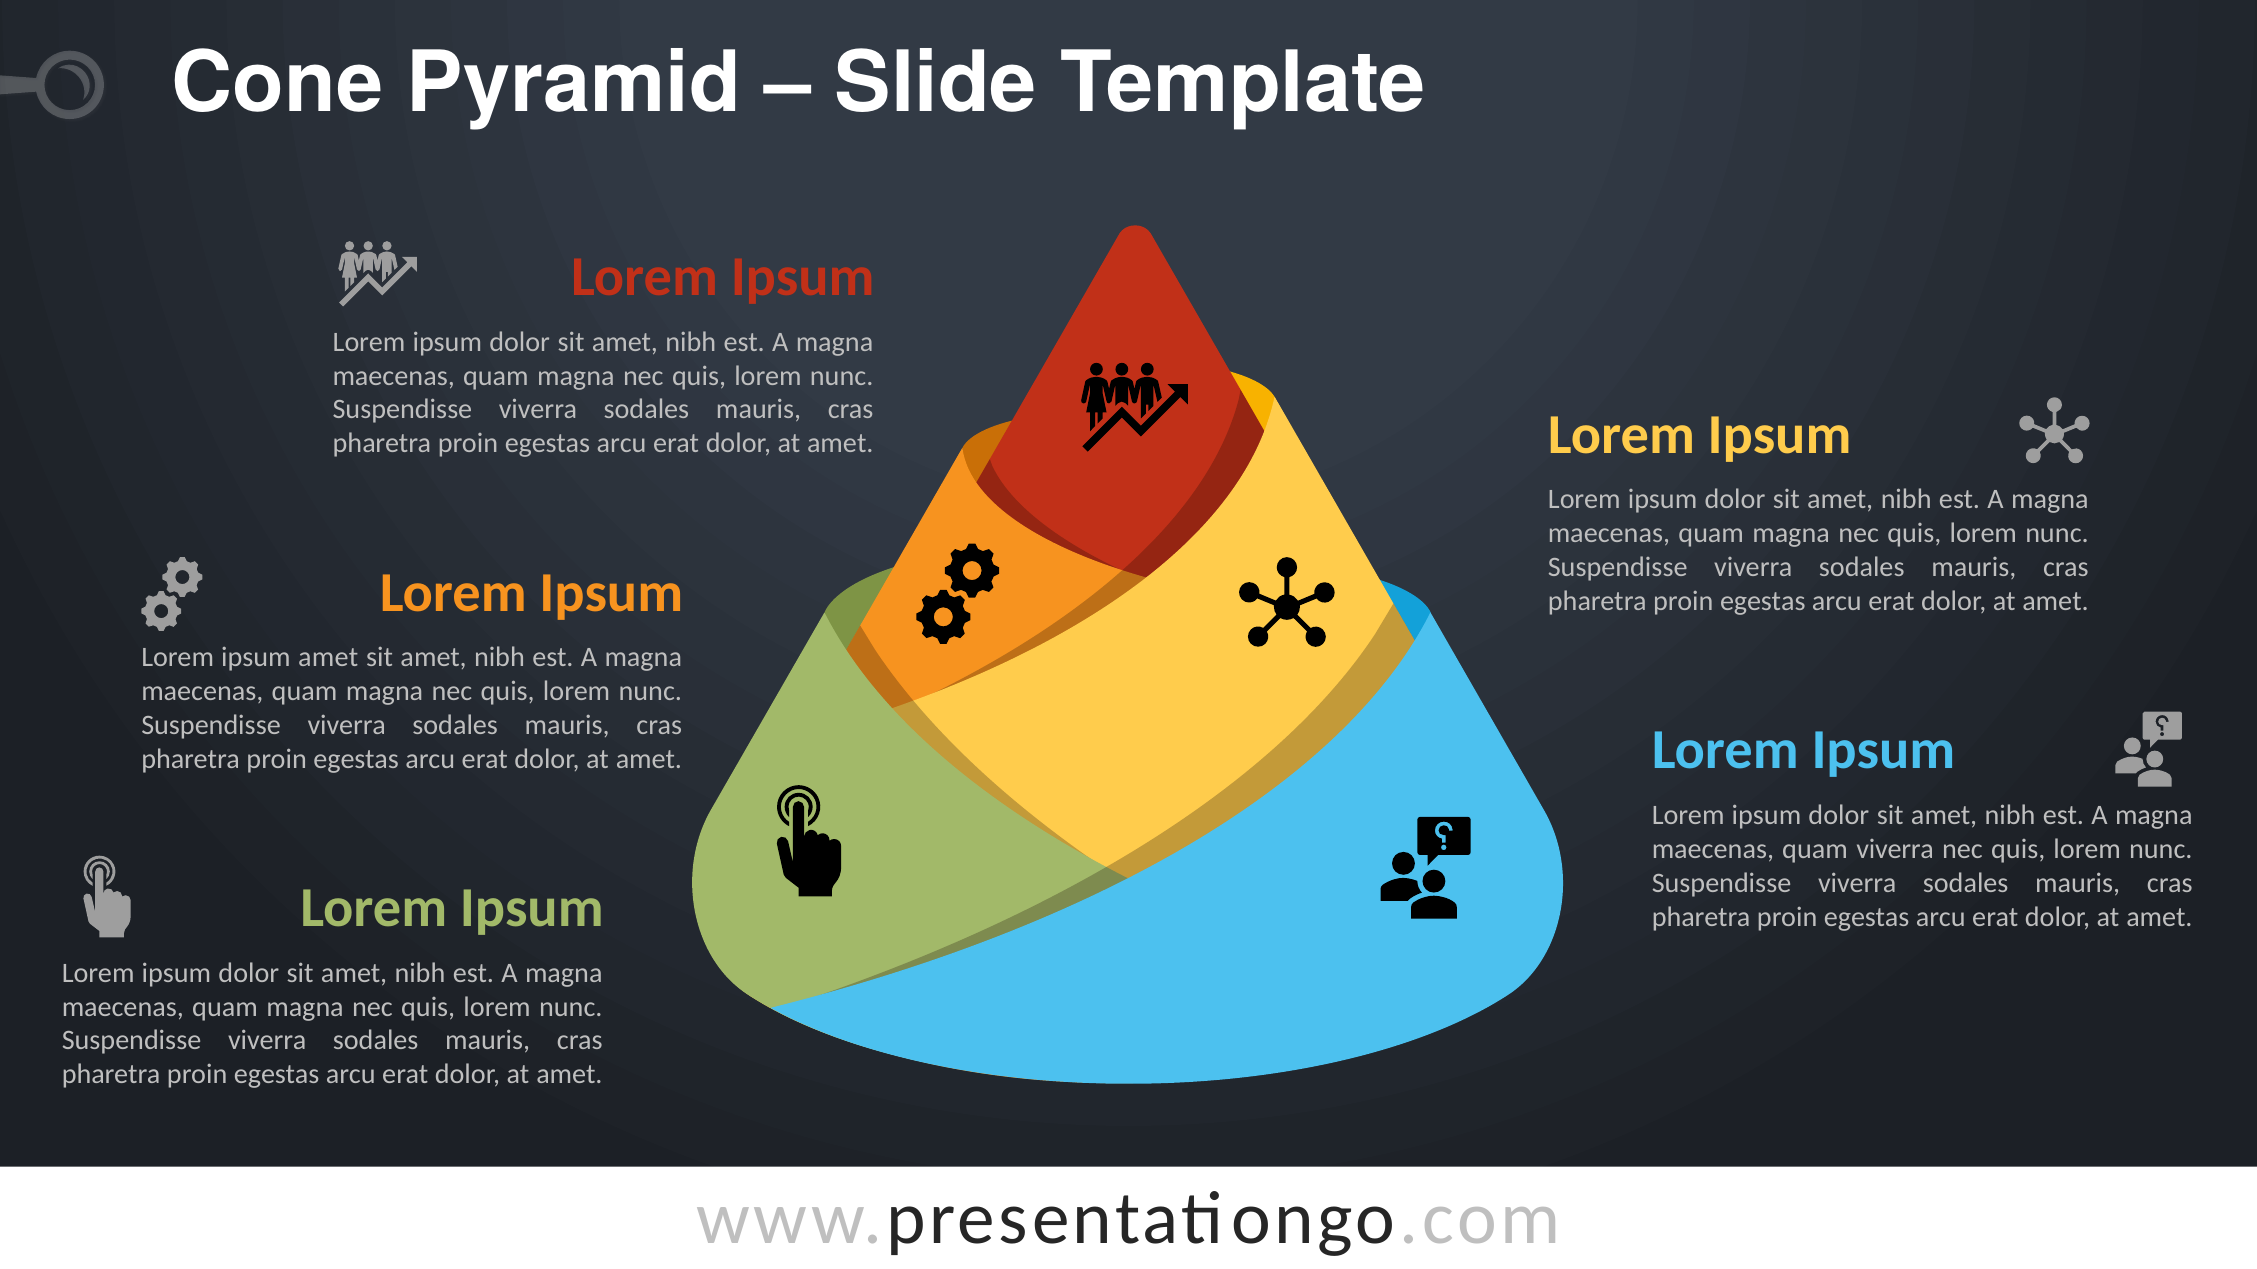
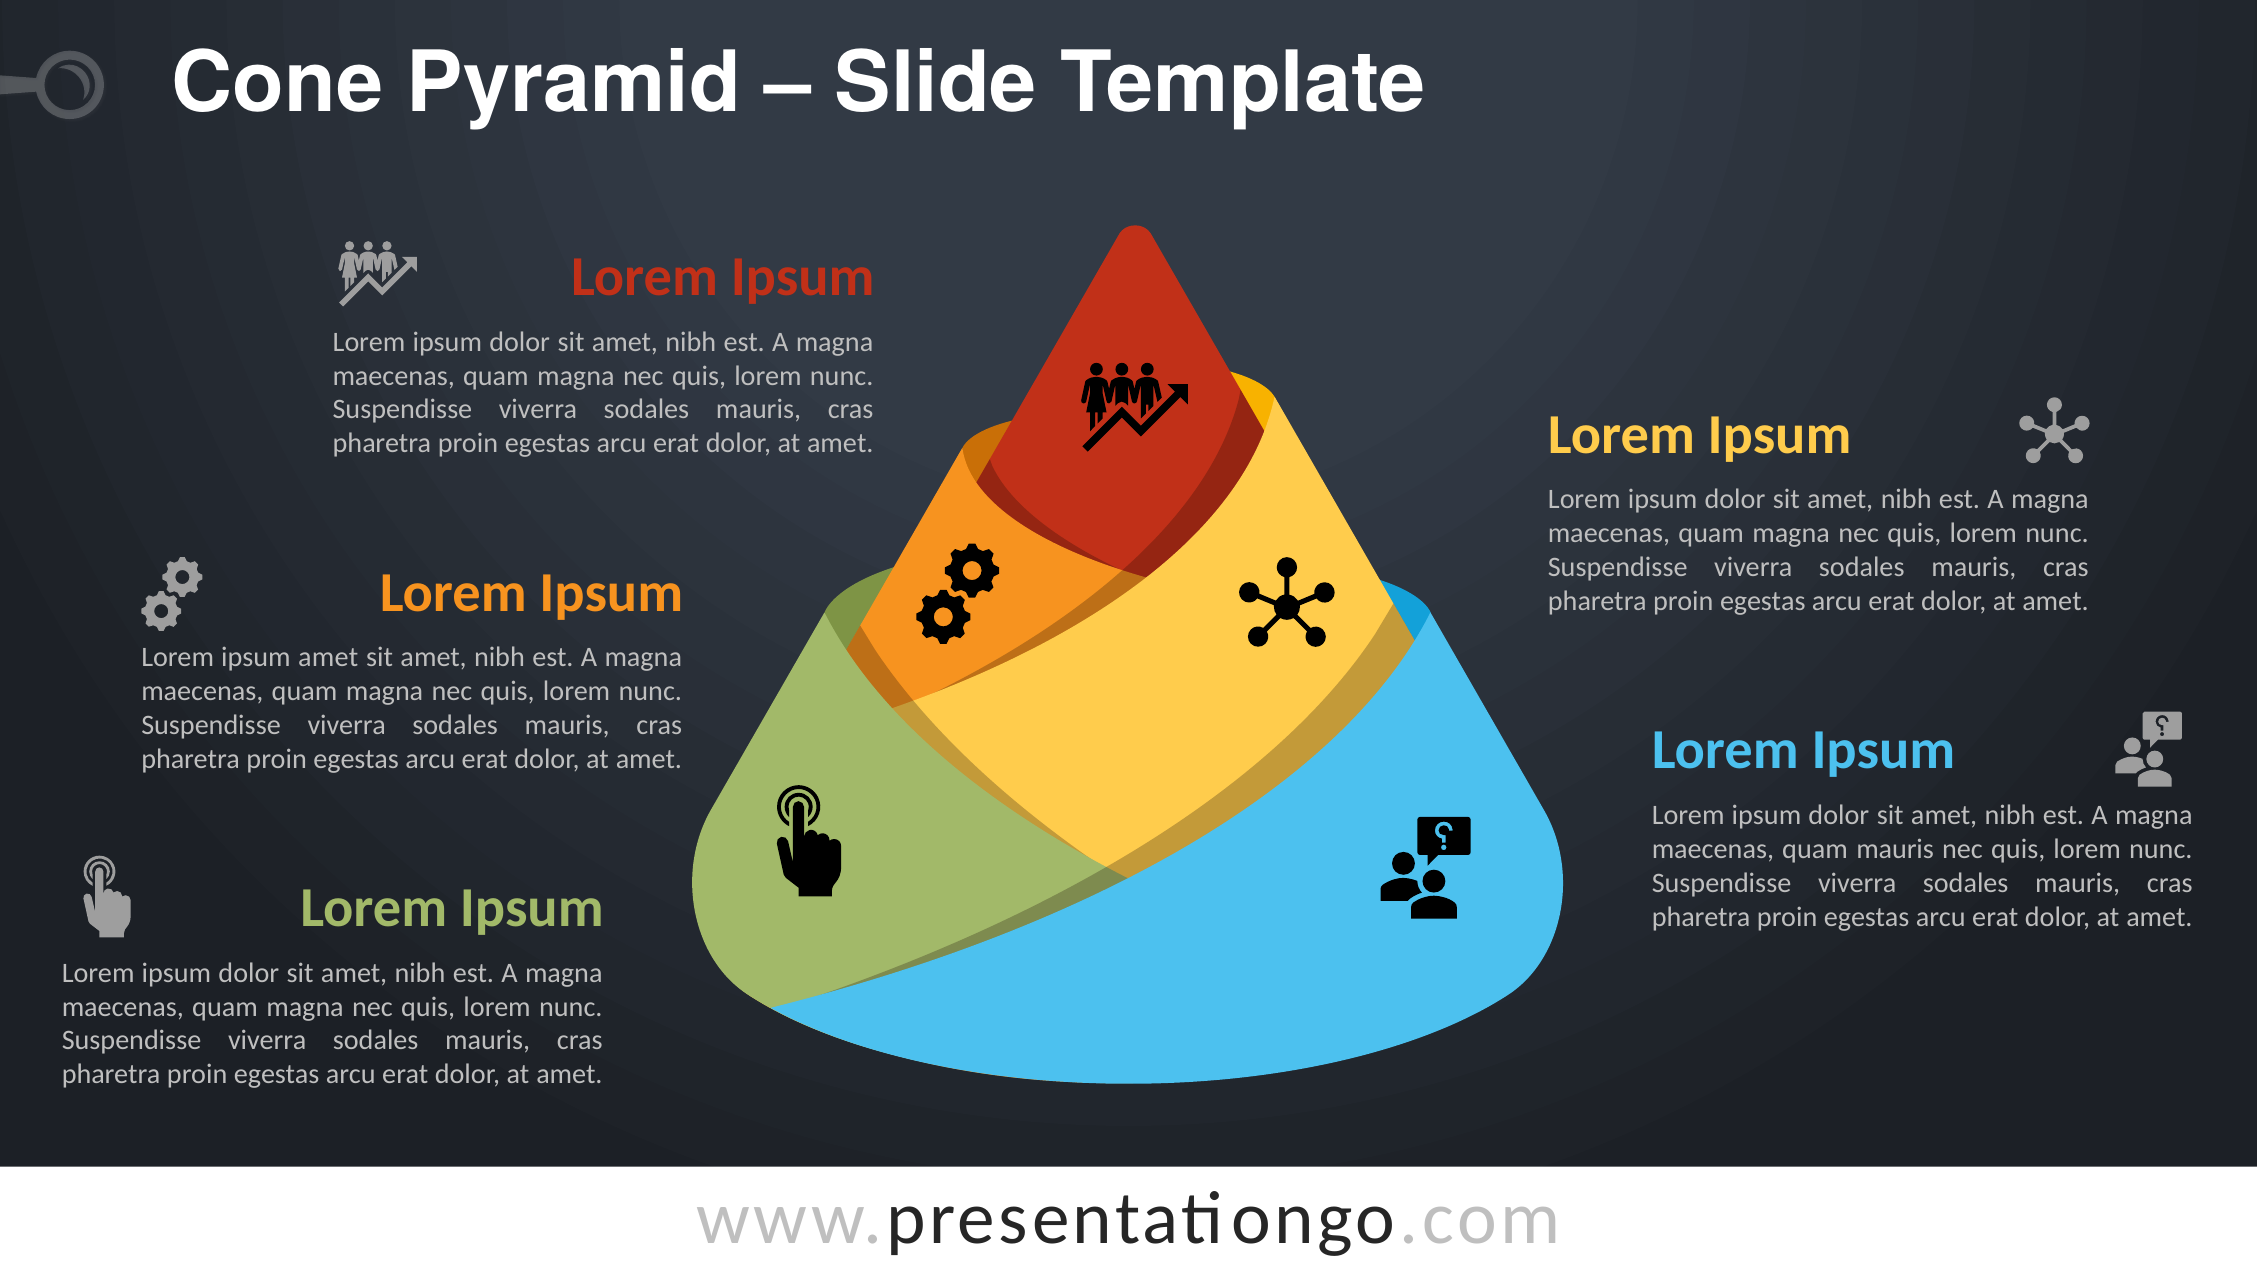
quam viverra: viverra -> mauris (1895, 849)
